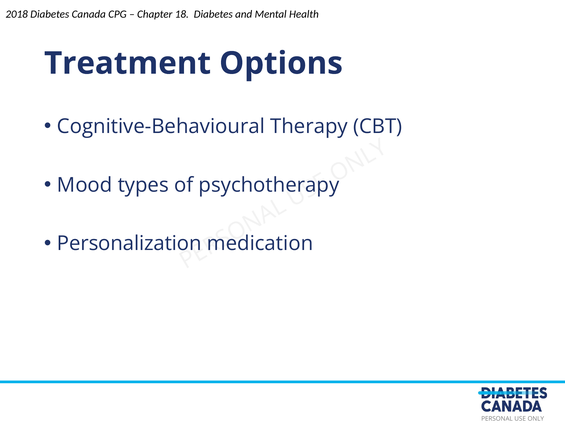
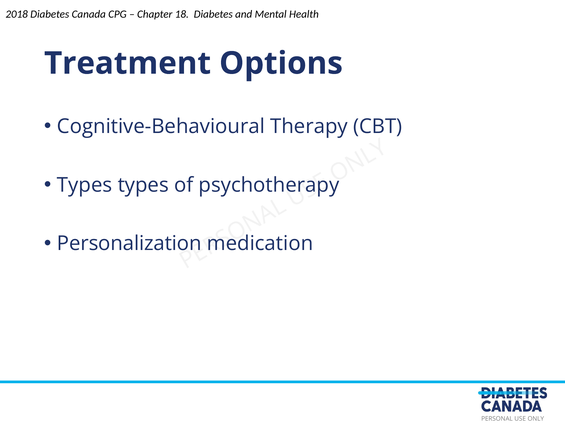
Mood: Mood -> Types (85, 185)
